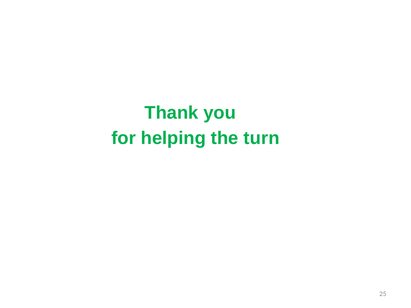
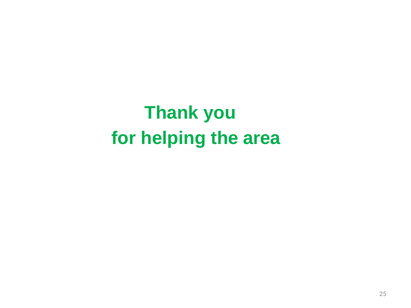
turn: turn -> area (262, 138)
